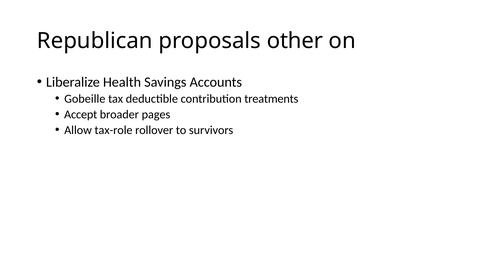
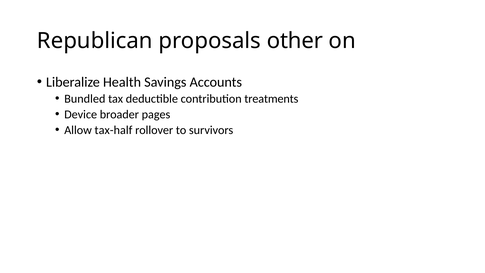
Gobeille: Gobeille -> Bundled (85, 99)
Accept: Accept -> Device (81, 114)
tax-role: tax-role -> tax-half (113, 130)
